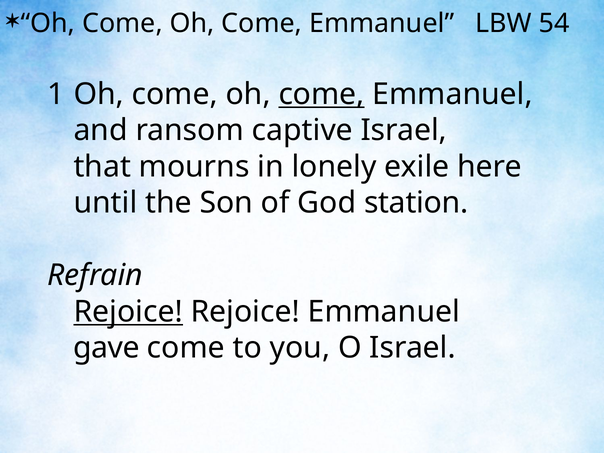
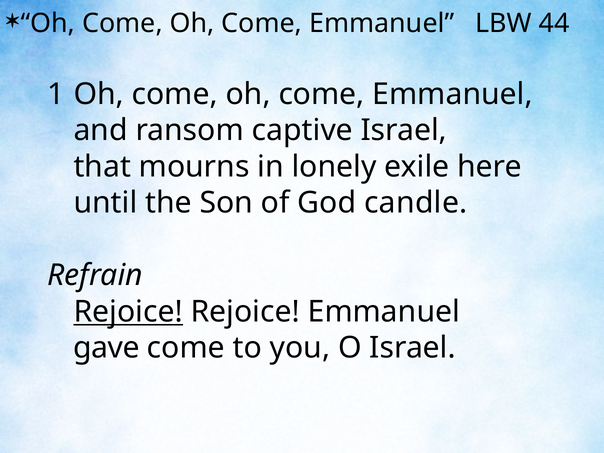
54: 54 -> 44 (554, 23)
come underline: present -> none (322, 94)
station: station -> candle (416, 203)
